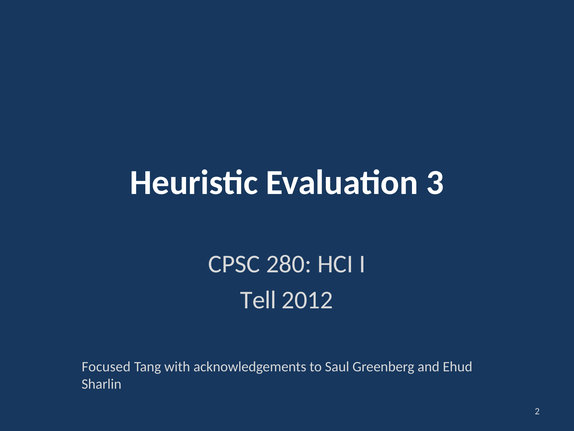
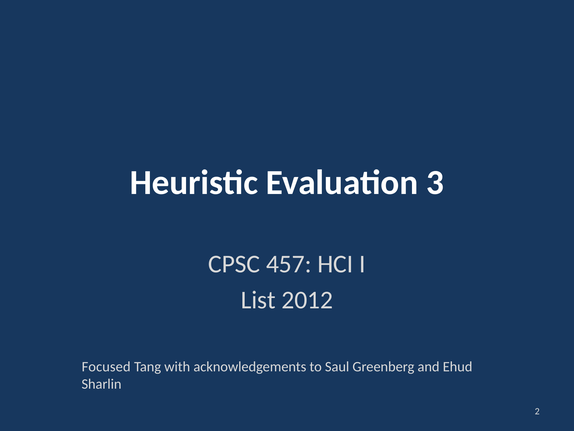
280: 280 -> 457 (289, 264)
Tell: Tell -> List (258, 300)
